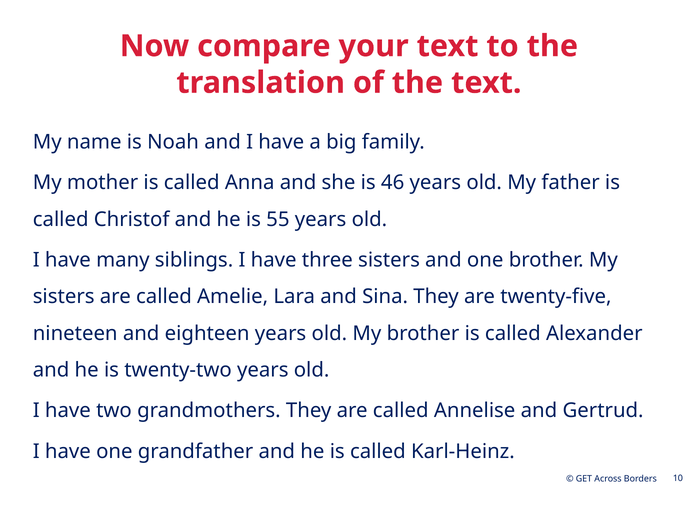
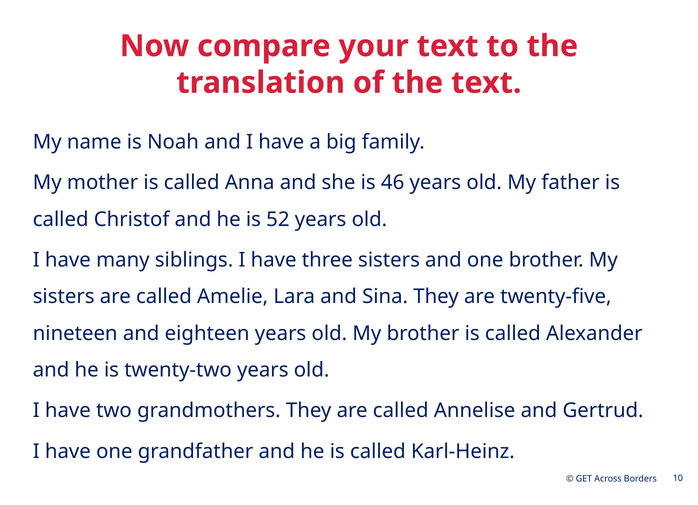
55: 55 -> 52 (278, 220)
